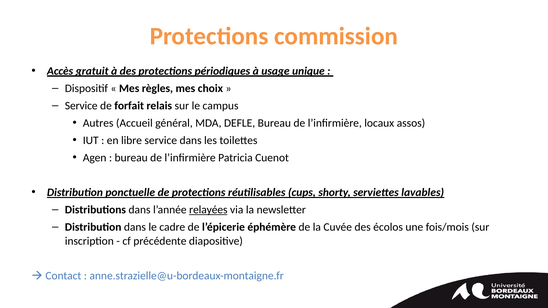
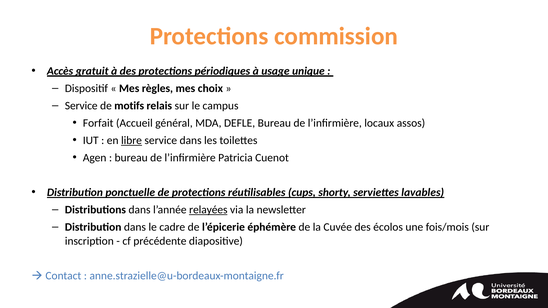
forfait: forfait -> motifs (129, 106)
Autres: Autres -> Forfait (98, 123)
libre underline: none -> present (132, 141)
